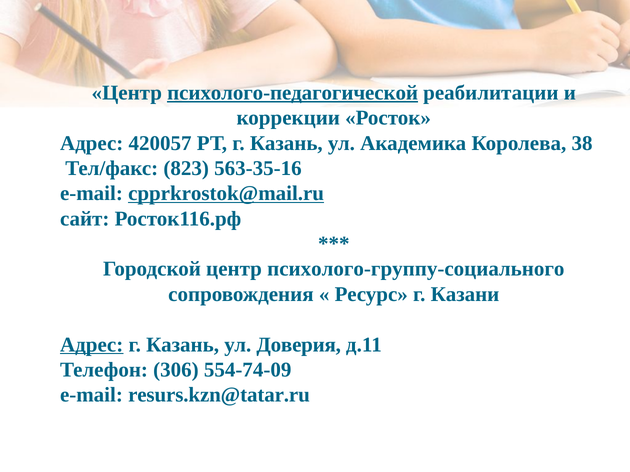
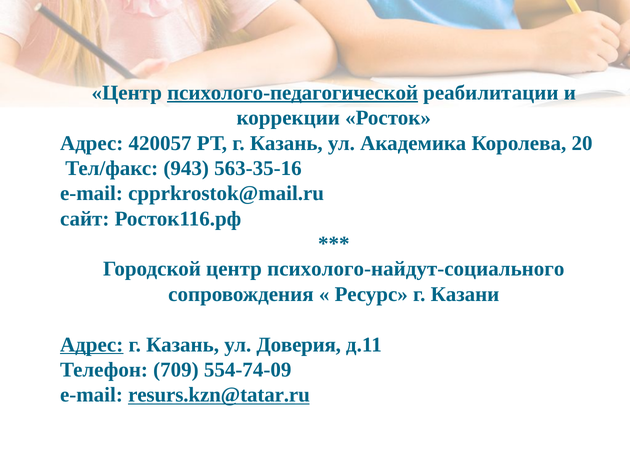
38: 38 -> 20 (582, 143)
823: 823 -> 943 (186, 169)
cpprkrostok@mail.ru underline: present -> none (226, 194)
психолого-группу-социального: психолого-группу-социального -> психолого-найдут-социального (416, 269)
306: 306 -> 709 (176, 370)
resurs.kzn@tatar.ru underline: none -> present (219, 395)
